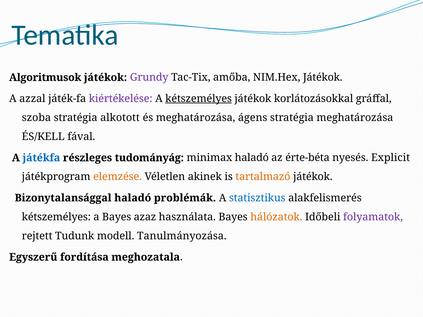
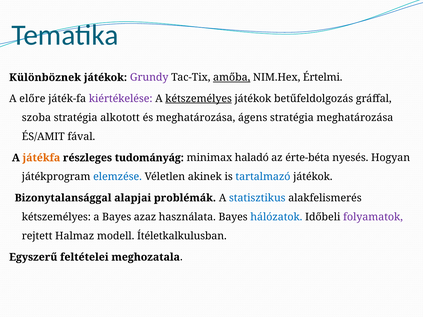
Algoritmusok: Algoritmusok -> Különböznek (45, 78)
amőba underline: none -> present (232, 78)
NIM.Hex Játékok: Játékok -> Értelmi (323, 78)
azzal: azzal -> előre (32, 99)
korlátozásokkal: korlátozásokkal -> betűfeldolgozás (314, 99)
ÉS/KELL: ÉS/KELL -> ÉS/AMIT (43, 137)
játékfa colour: blue -> orange (41, 158)
Explicit: Explicit -> Hogyan (391, 158)
elemzése colour: orange -> blue (118, 177)
tartalmazó colour: orange -> blue (263, 177)
Bizonytalansággal haladó: haladó -> alapjai (133, 198)
hálózatok colour: orange -> blue (276, 217)
Tudunk: Tudunk -> Halmaz (75, 236)
Tanulmányozása: Tanulmányozása -> Ítéletkalkulusban (182, 236)
fordítása: fordítása -> feltételei (84, 257)
